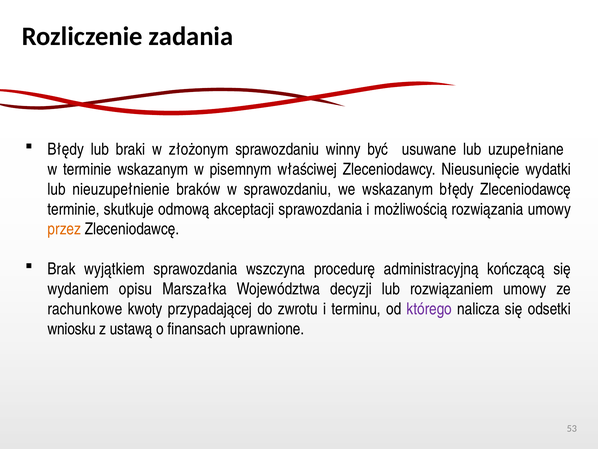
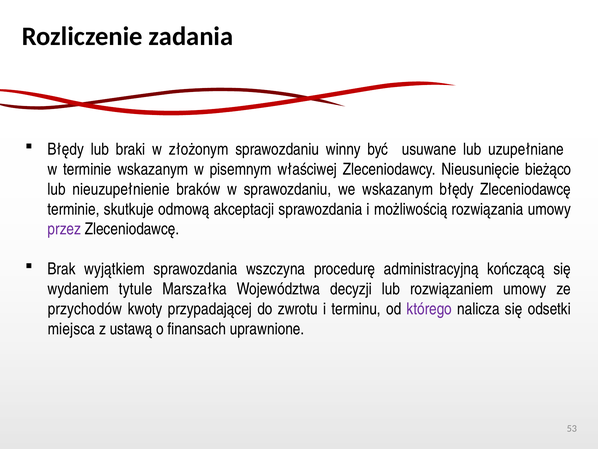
wydatki: wydatki -> bieżąco (548, 169)
przez colour: orange -> purple (64, 229)
opisu: opisu -> tytule (136, 289)
rachunkowe: rachunkowe -> przychodów (85, 309)
wniosku: wniosku -> miejsca (71, 329)
